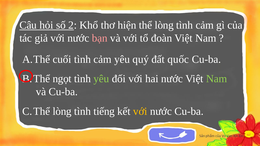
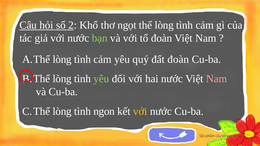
hiện: hiện -> ngọt (127, 25)
bạn colour: pink -> light green (100, 38)
cuối: cuối -> lòng (62, 59)
đất quốc: quốc -> đoàn (178, 59)
ngọt: ngọt -> lòng (62, 79)
Nam colour: light green -> pink (217, 79)
tiếng: tiếng -> ngon (104, 111)
